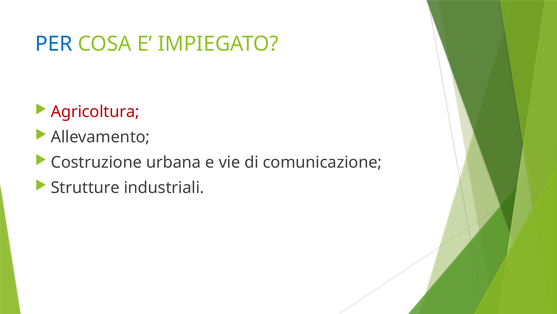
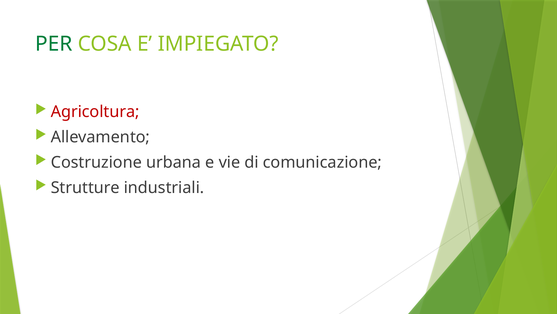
PER colour: blue -> green (54, 44)
